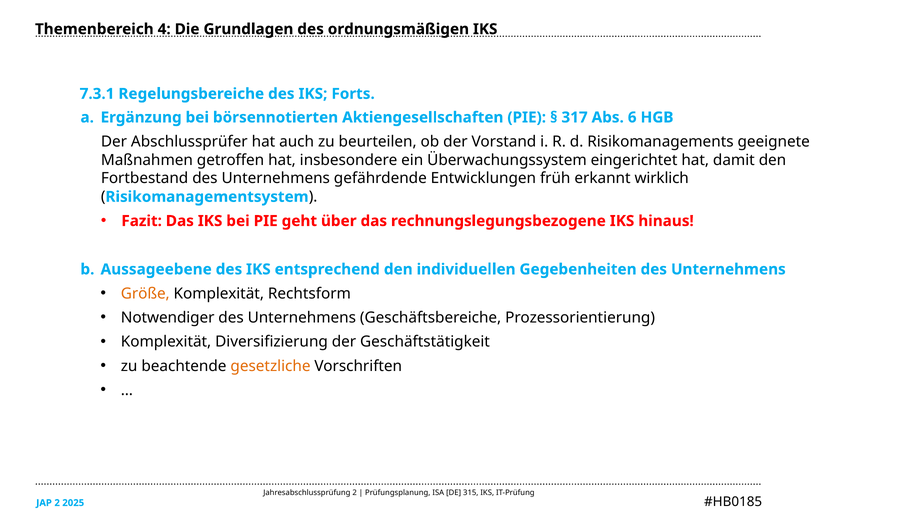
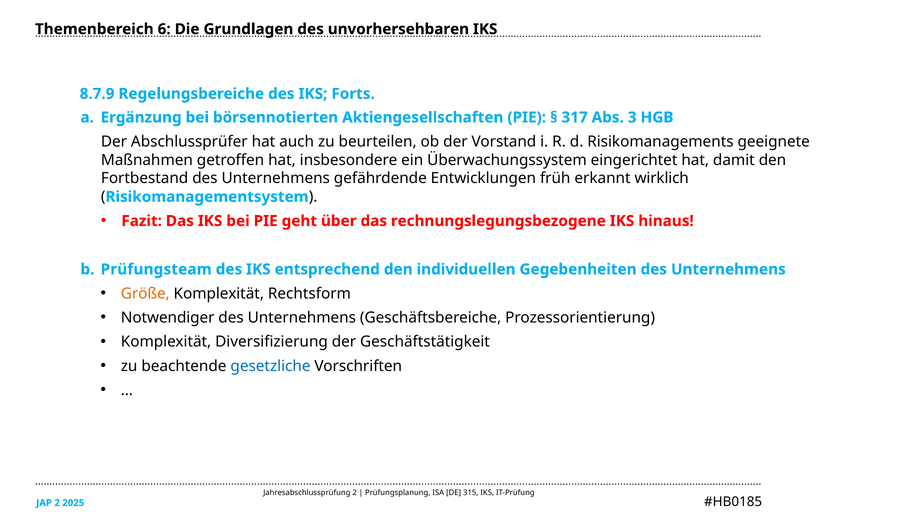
4: 4 -> 6 (164, 29)
ordnungsmäßigen: ordnungsmäßigen -> unvorhersehbaren (398, 29)
7.3.1: 7.3.1 -> 8.7.9 (97, 94)
6: 6 -> 3 (632, 117)
Aussageebene: Aussageebene -> Prüfungsteam (156, 269)
gesetzliche colour: orange -> blue (271, 366)
